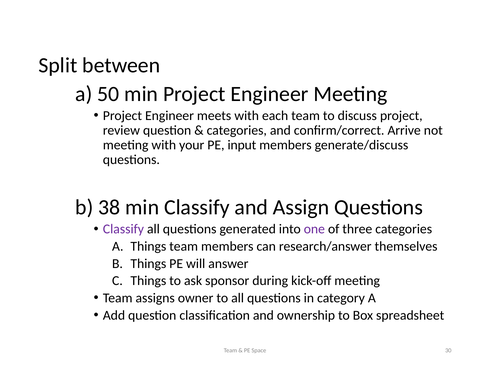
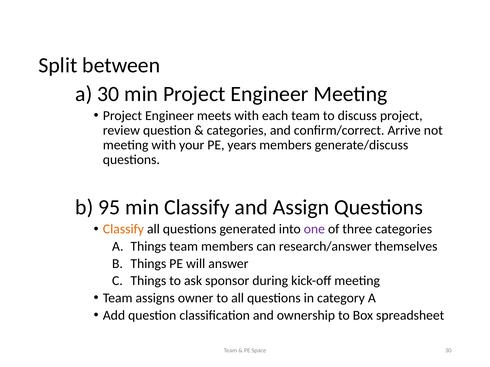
a 50: 50 -> 30 (108, 94)
input: input -> years (242, 145)
38: 38 -> 95 (109, 208)
Classify colour: purple -> orange (123, 229)
